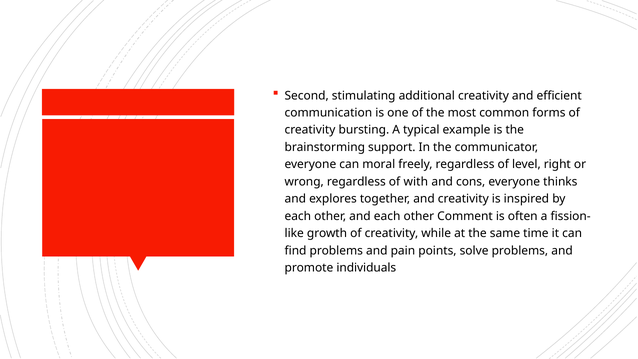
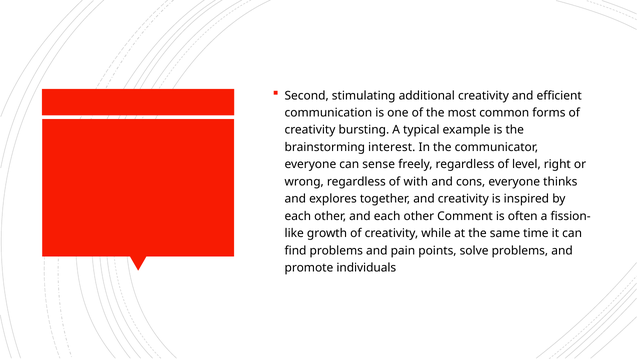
support: support -> interest (392, 147)
moral: moral -> sense (379, 164)
